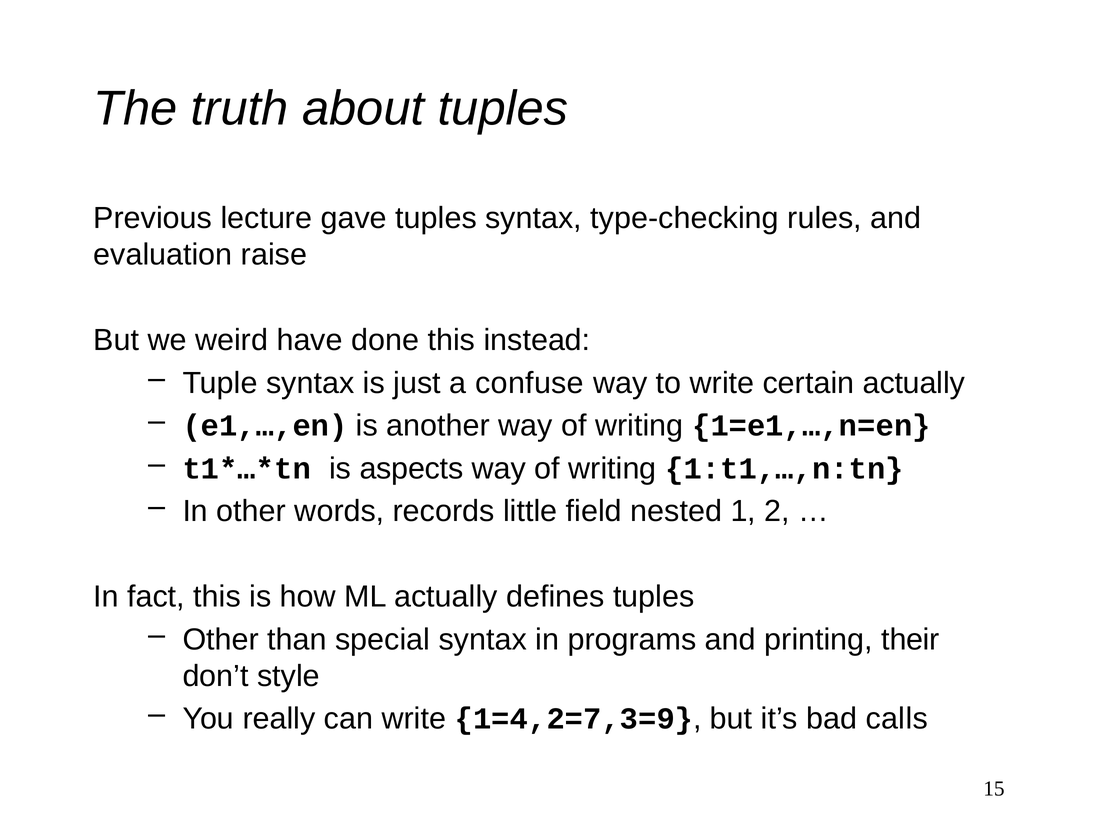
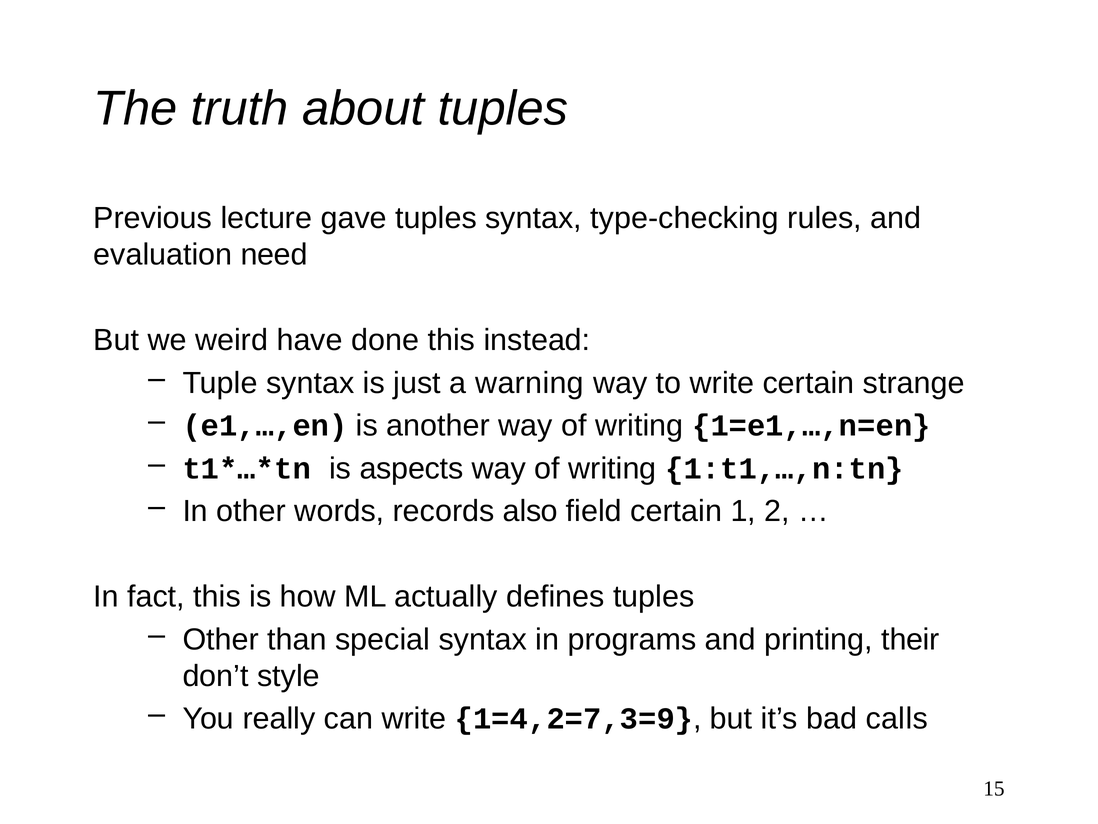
raise: raise -> need (274, 255)
confuse: confuse -> warning (530, 383)
certain actually: actually -> strange (914, 383)
little: little -> also (530, 511)
field nested: nested -> certain (676, 511)
